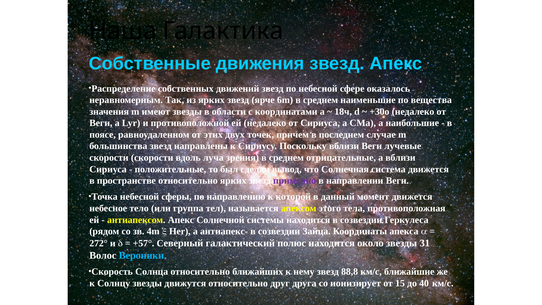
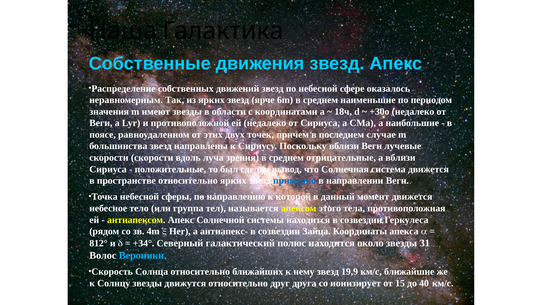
вещества: вещества -> периодом (431, 100)
примерно colour: purple -> blue (295, 181)
272°: 272° -> 812° (99, 243)
+57°: +57° -> +34° (144, 243)
88,8: 88,8 -> 19,9 (350, 272)
